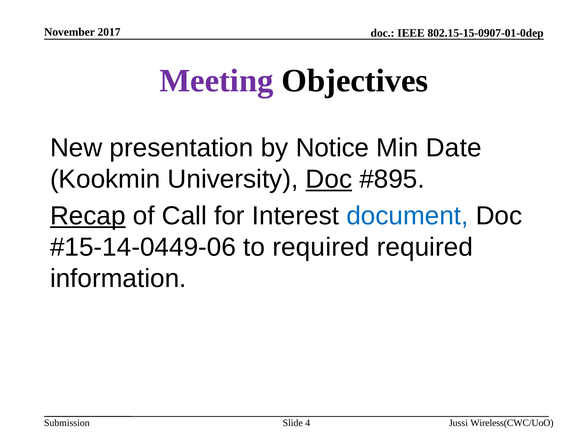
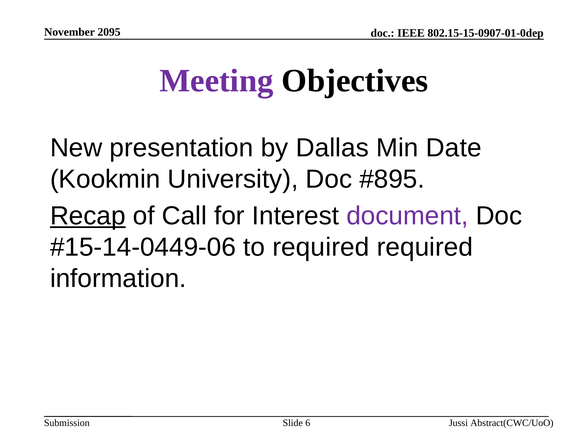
2017: 2017 -> 2095 (109, 32)
Notice: Notice -> Dallas (332, 148)
Doc underline: present -> none (329, 179)
document colour: blue -> purple (407, 216)
4: 4 -> 6 (308, 423)
Wireless(CWC/UoO: Wireless(CWC/UoO -> Abstract(CWC/UoO (512, 423)
